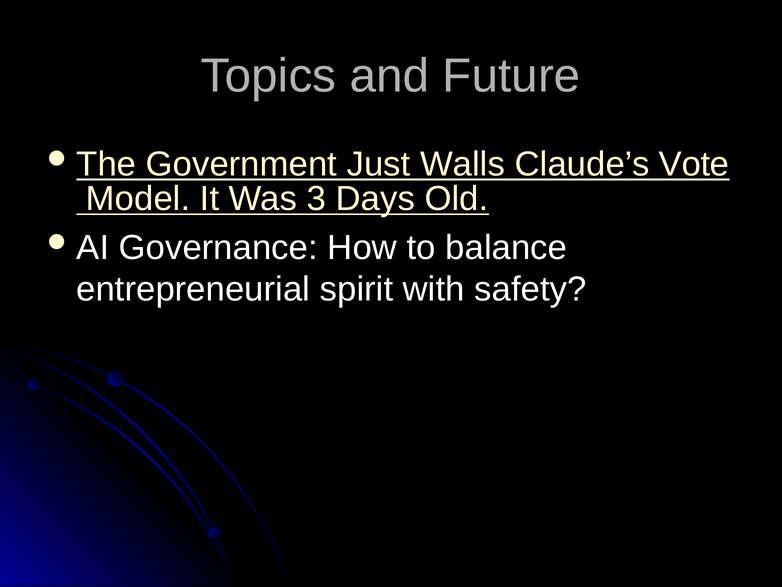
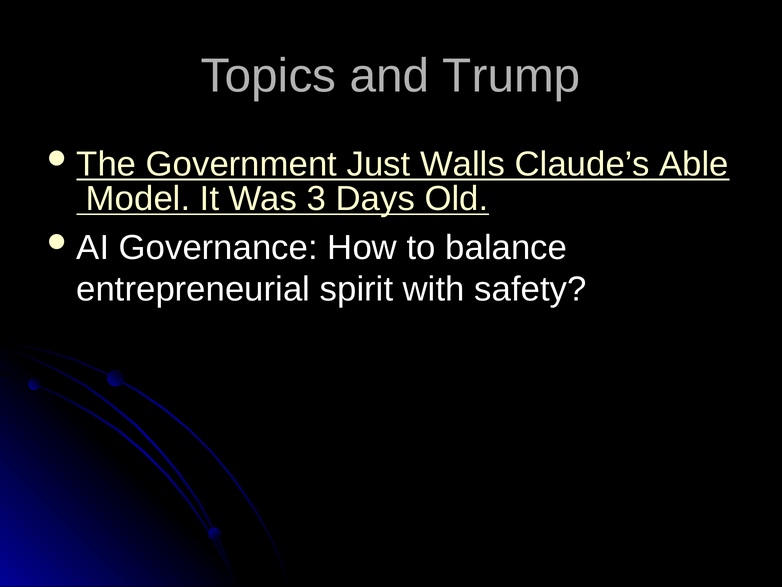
Future: Future -> Trump (511, 76)
Vote: Vote -> Able (694, 164)
